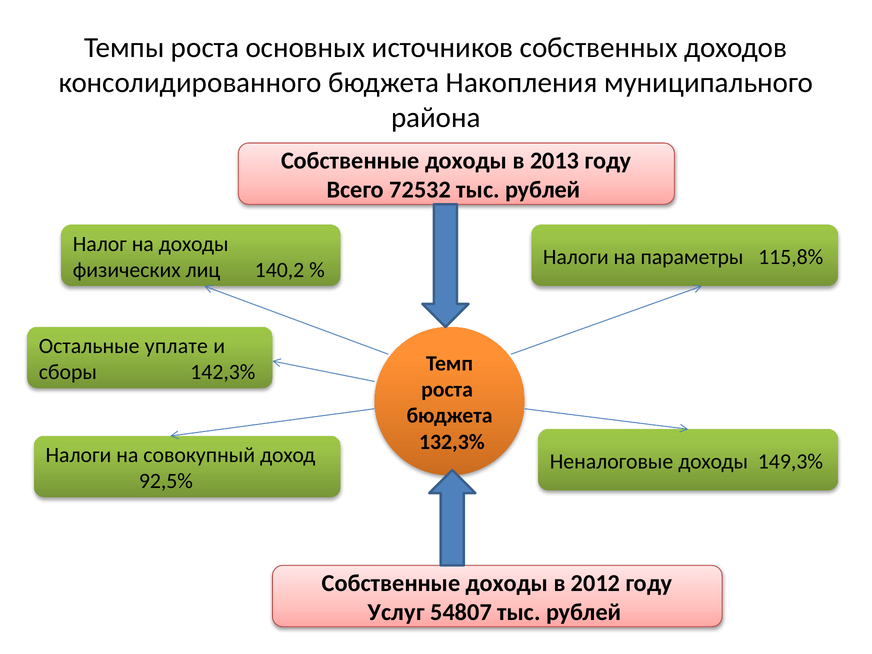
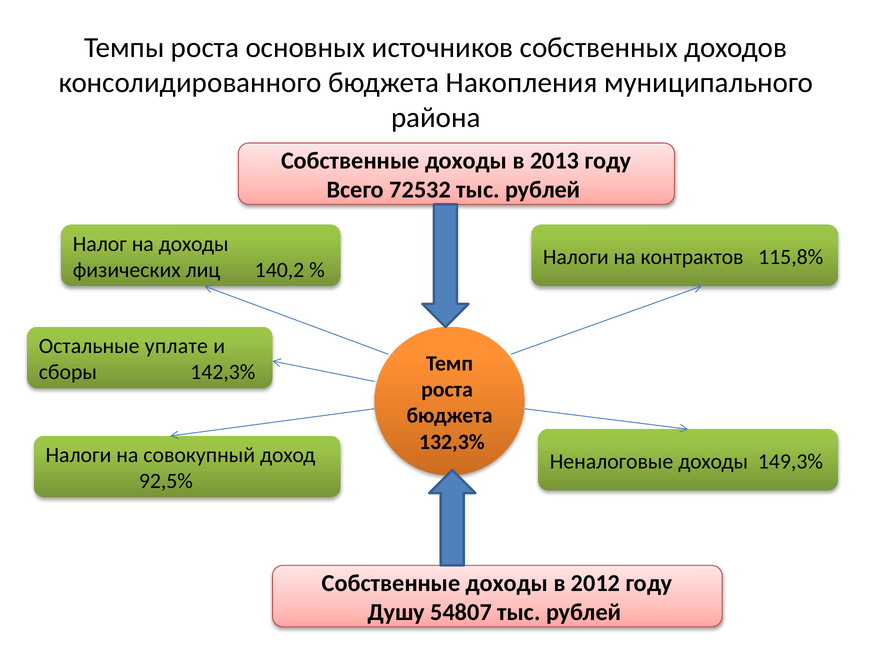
параметры: параметры -> контрактов (692, 257)
Услуг: Услуг -> Душу (396, 612)
